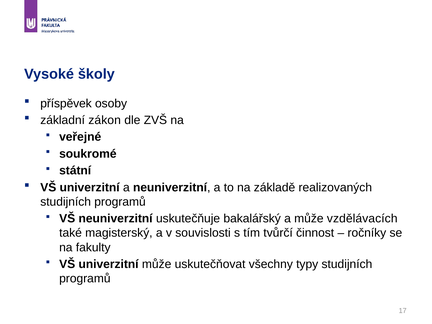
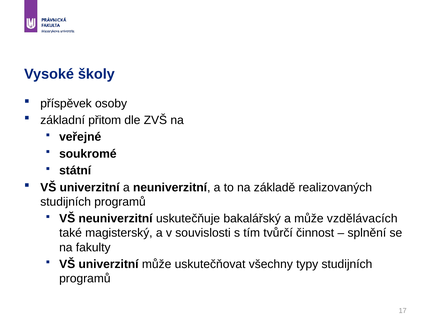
zákon: zákon -> přitom (105, 120)
ročníky: ročníky -> splnění (367, 233)
